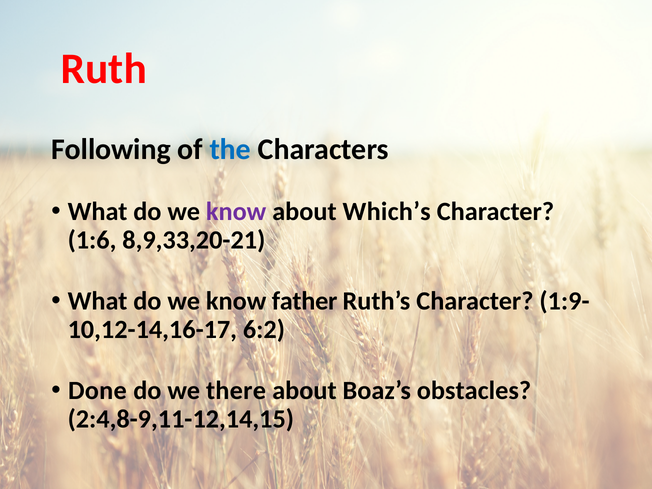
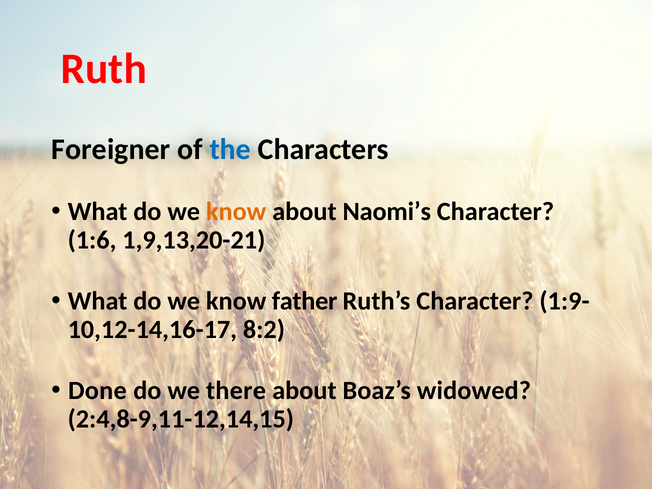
Following: Following -> Foreigner (111, 149)
know colour: purple -> orange (236, 212)
Which’s: Which’s -> Naomi’s (387, 212)
8,9,33,20-21: 8,9,33,20-21 -> 1,9,13,20-21 (194, 240)
6:2: 6:2 -> 8:2 (264, 329)
obstacles: obstacles -> widowed (474, 391)
